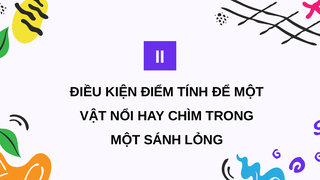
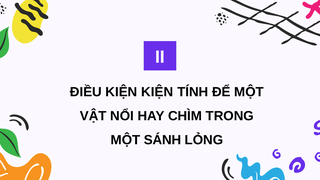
KIỆN ĐIỂM: ĐIỂM -> KIỆN (157, 92)
